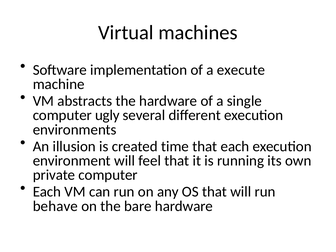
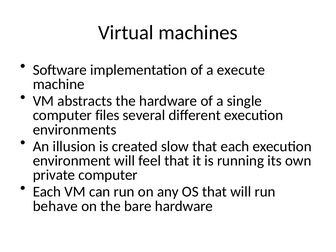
ugly: ugly -> files (107, 115)
time: time -> slow (175, 146)
